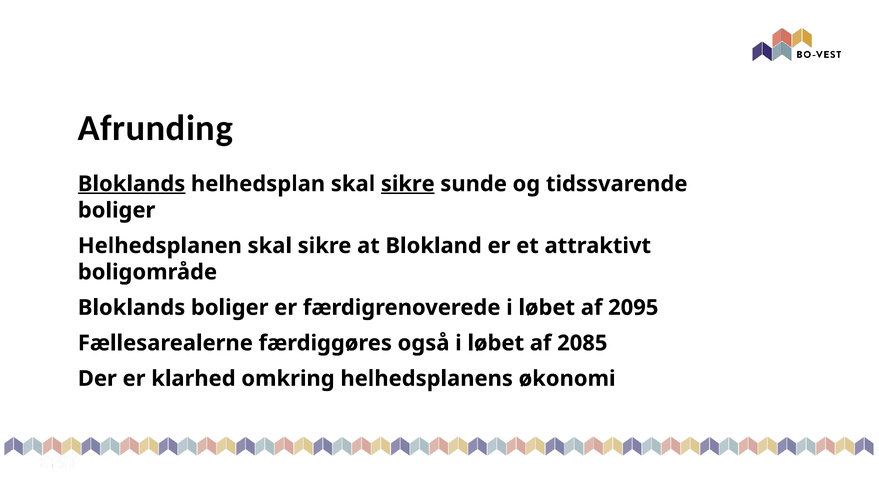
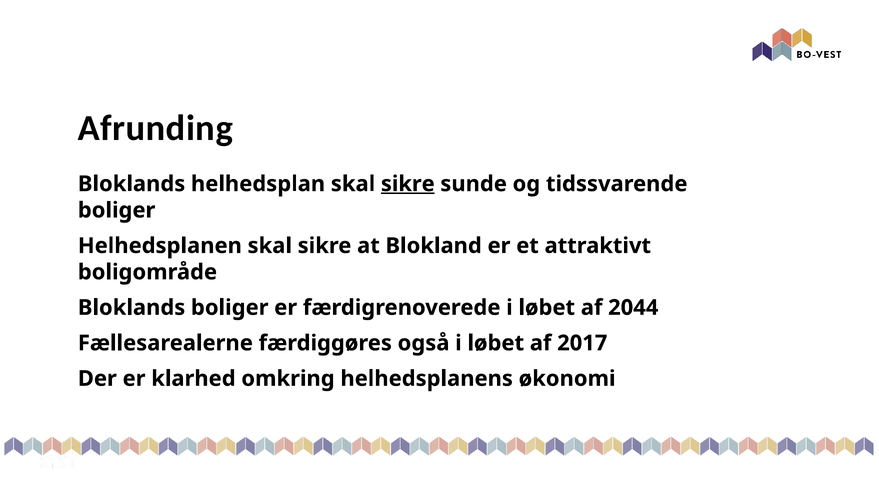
Bloklands underline: present -> none (132, 184)
2095: 2095 -> 2044 (633, 308)
2085: 2085 -> 2017 (582, 343)
